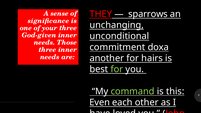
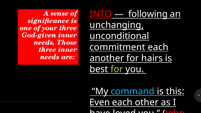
THEY: THEY -> INTO (101, 14)
sparrows: sparrows -> following (148, 14)
commitment doxa: doxa -> each (158, 47)
command colour: light green -> light blue (133, 91)
